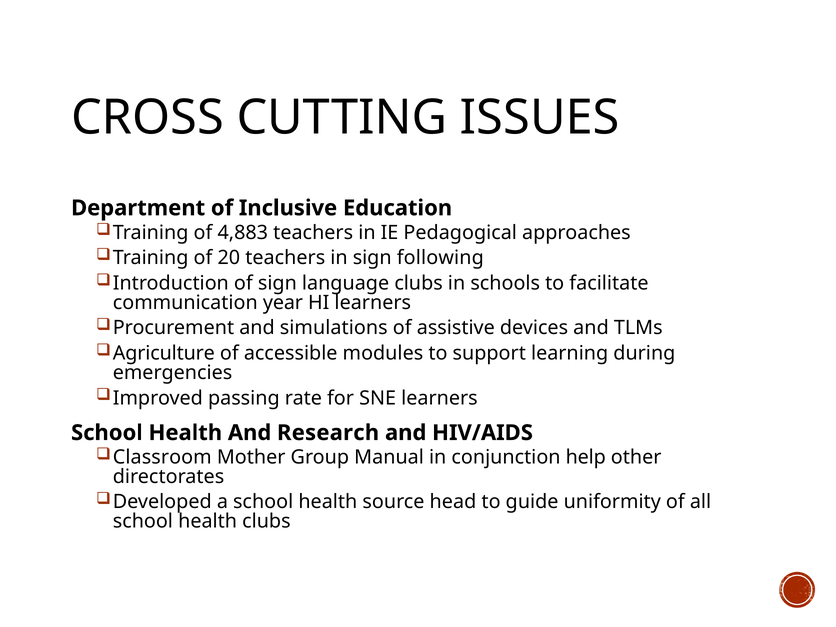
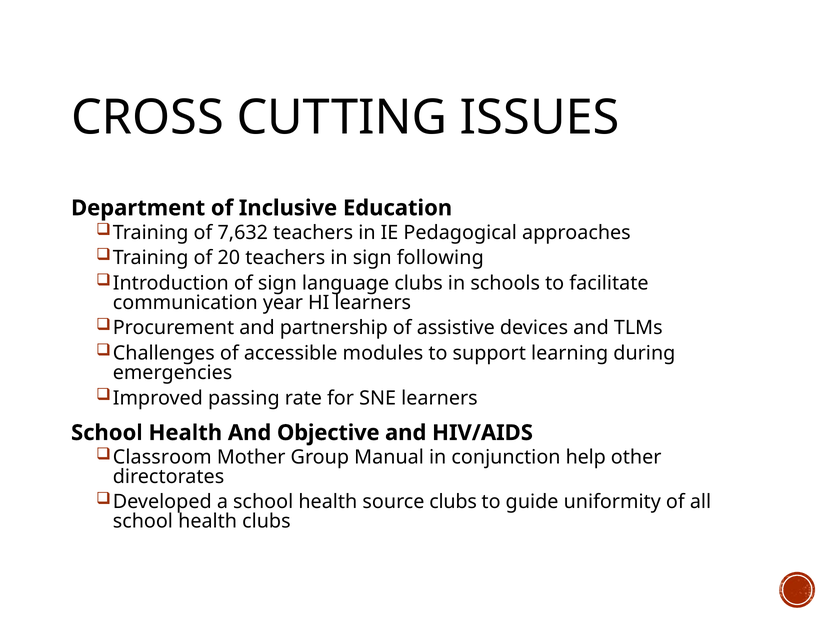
4,883: 4,883 -> 7,632 (243, 233)
simulations: simulations -> partnership (334, 328)
Agriculture: Agriculture -> Challenges (164, 353)
Research: Research -> Objective (328, 433)
source head: head -> clubs (453, 502)
